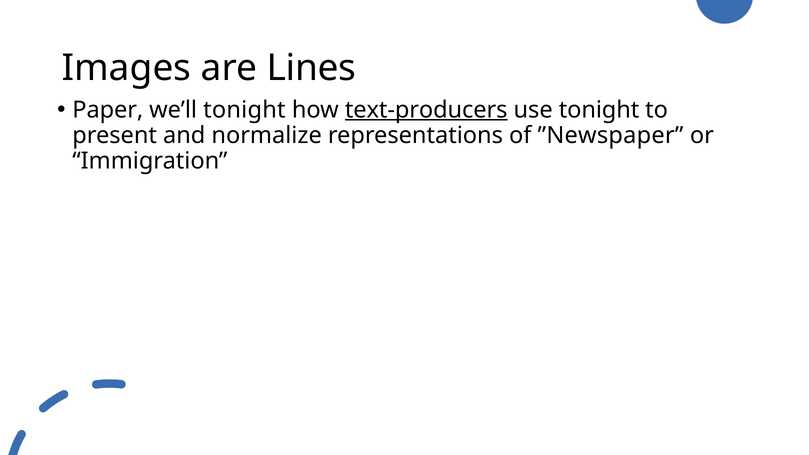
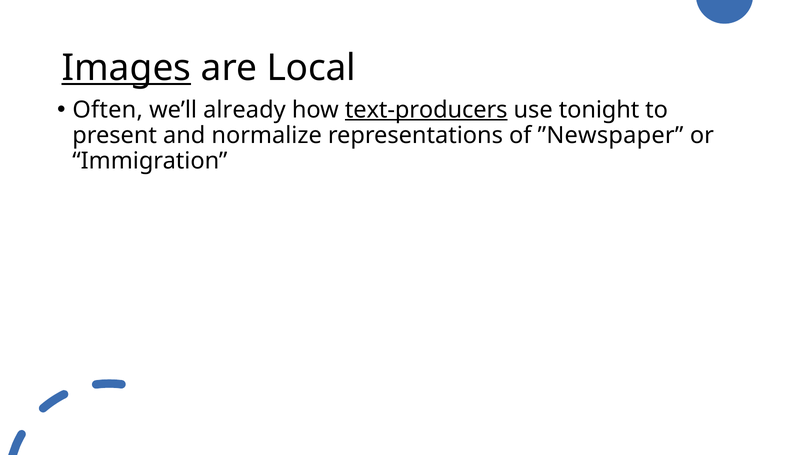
Images underline: none -> present (126, 68)
Lines: Lines -> Local (311, 68)
Paper: Paper -> Often (108, 110)
we’ll tonight: tonight -> already (244, 110)
